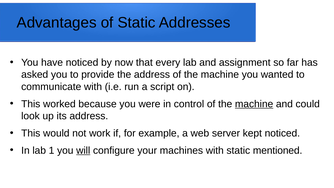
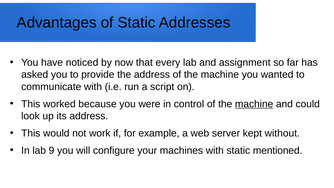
kept noticed: noticed -> without (282, 133)
1: 1 -> 9 (52, 150)
will underline: present -> none (83, 150)
